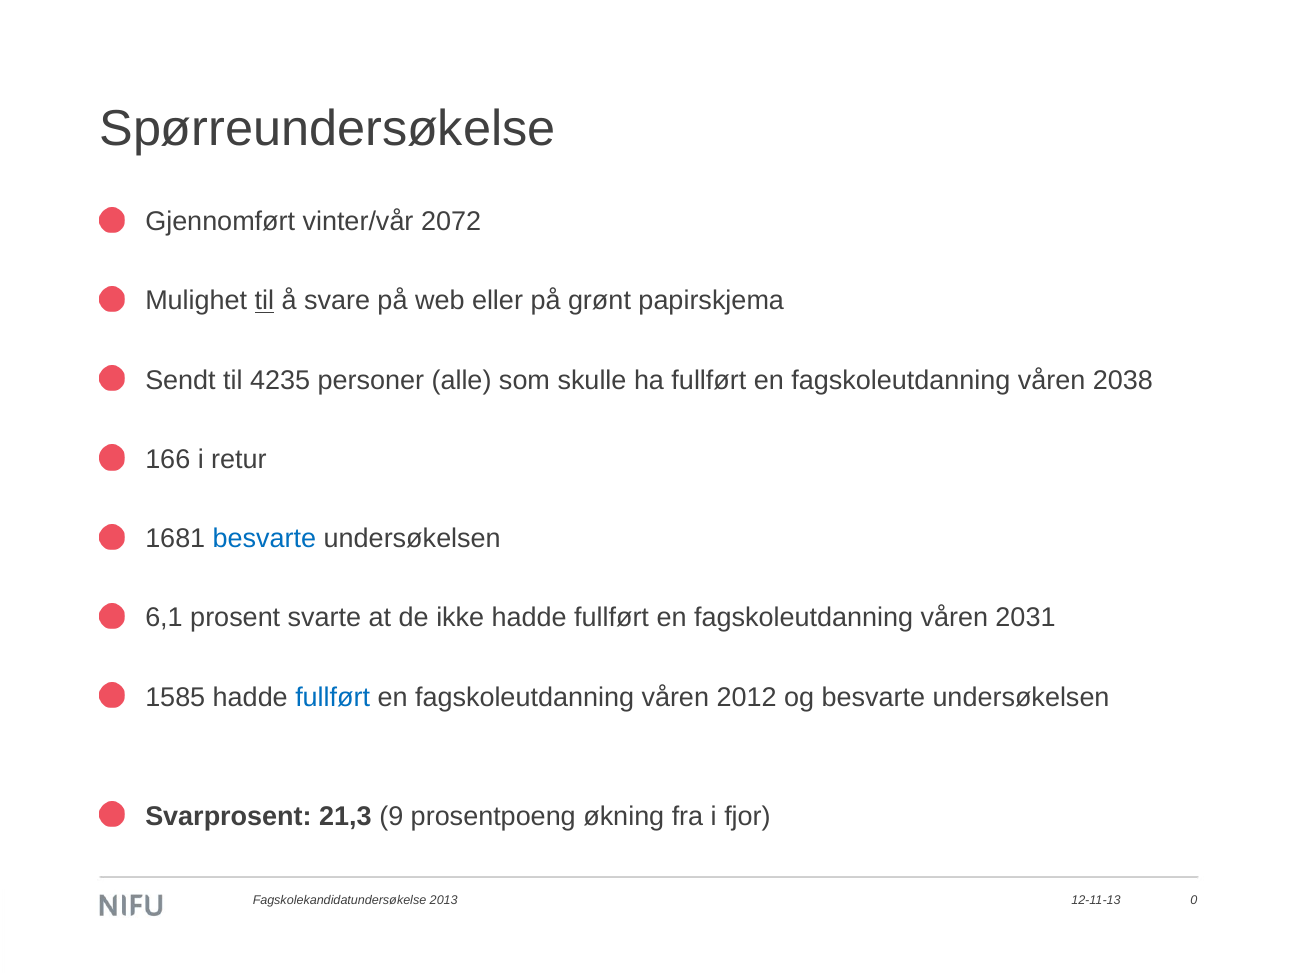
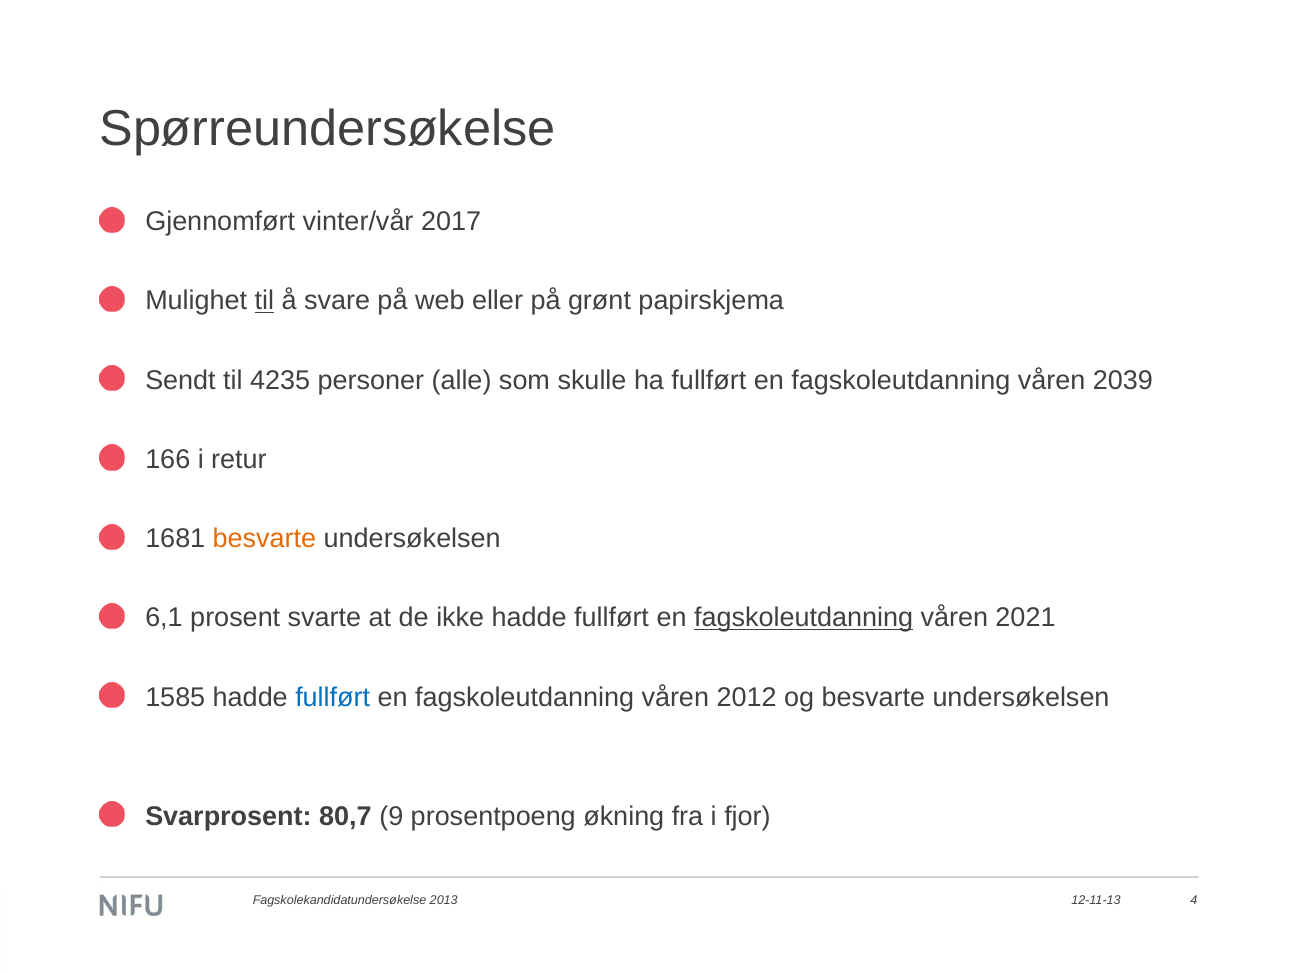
2072: 2072 -> 2017 (451, 222)
2038: 2038 -> 2039 (1123, 380)
besvarte colour: blue -> orange (264, 539)
fagskoleutdanning underline: none -> present (804, 618)
2031: 2031 -> 2021 (1026, 618)
21,3: 21,3 -> 80,7 (345, 816)
0: 0 -> 4 (1194, 900)
